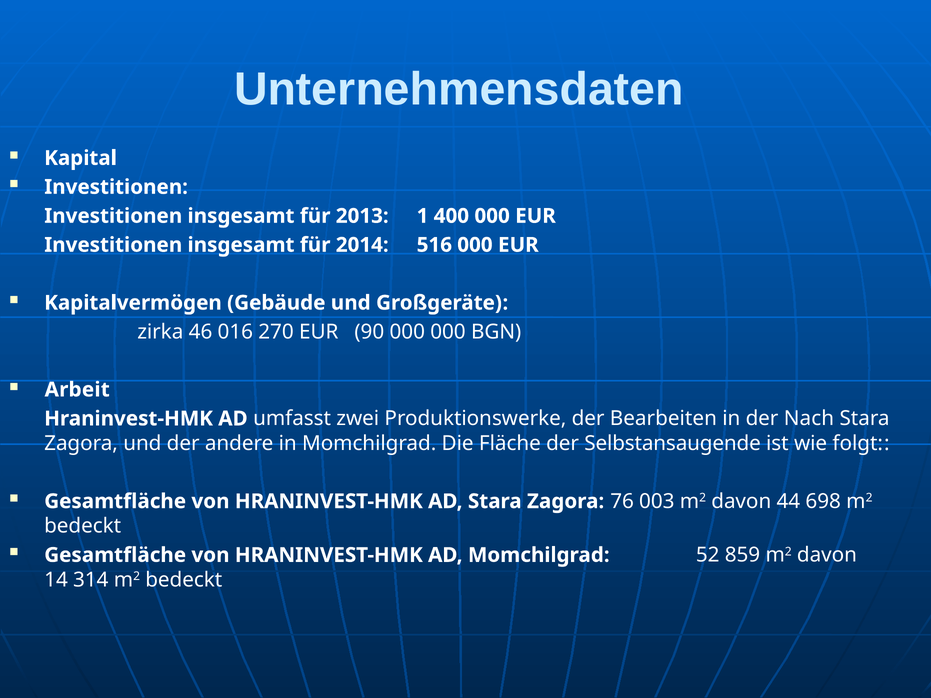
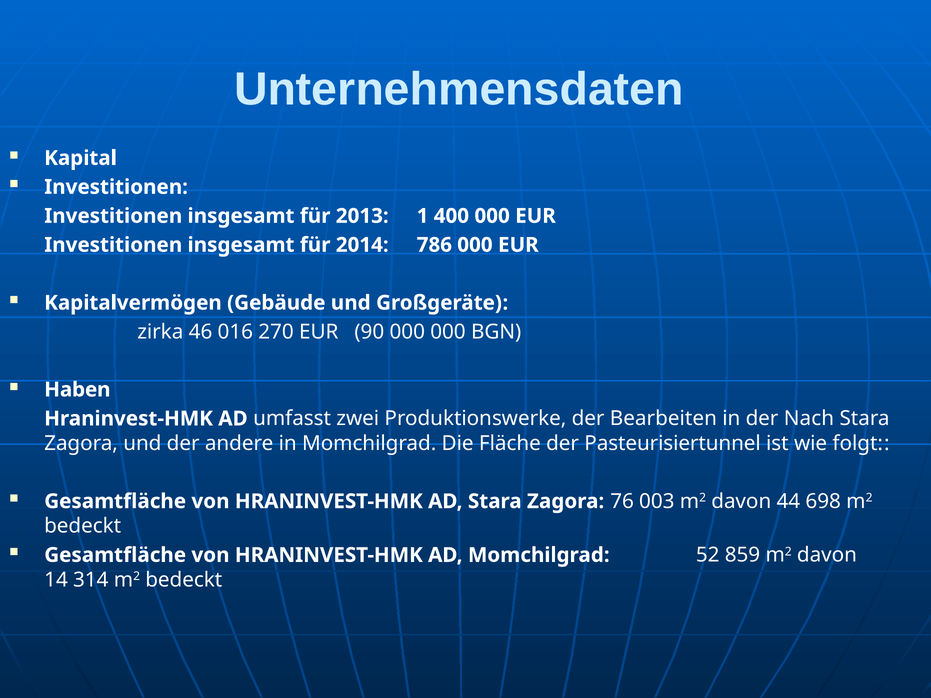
516: 516 -> 786 (434, 245)
Arbeit: Arbeit -> Haben (77, 390)
Selbstansaugende: Selbstansaugende -> Pasteurisiertunnel (673, 444)
